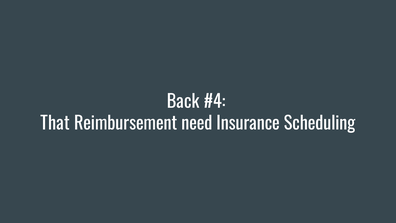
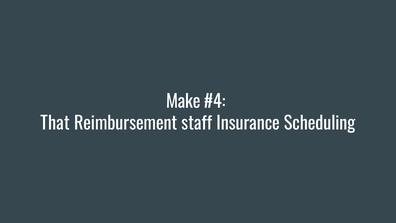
Back: Back -> Make (183, 102)
need: need -> staff (197, 124)
